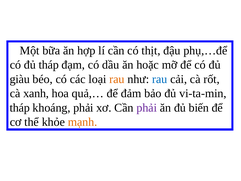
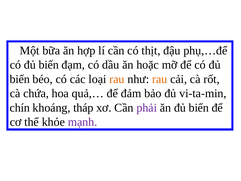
tháp: tháp -> biến (49, 65)
giàu: giàu -> biến (20, 79)
rau colour: blue -> orange (160, 79)
xanh: xanh -> chứa (36, 93)
tháp: tháp -> chín (20, 108)
khoáng phải: phải -> tháp (83, 108)
mạnh colour: orange -> purple (83, 122)
